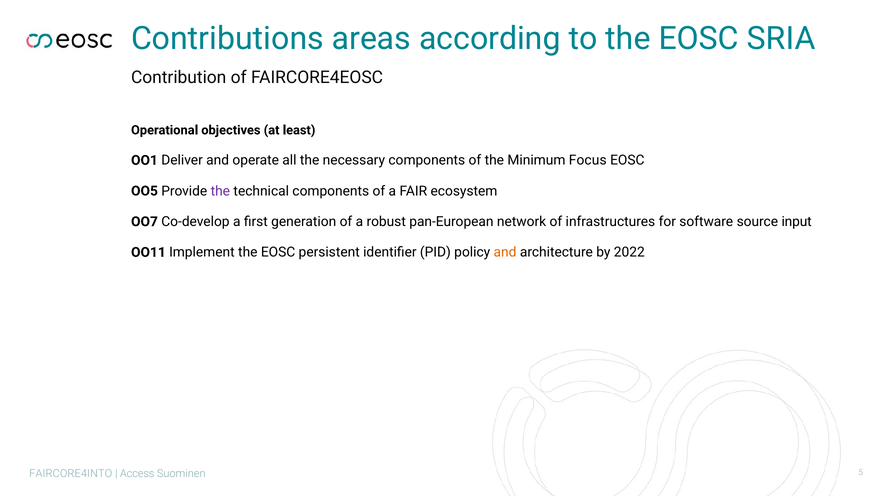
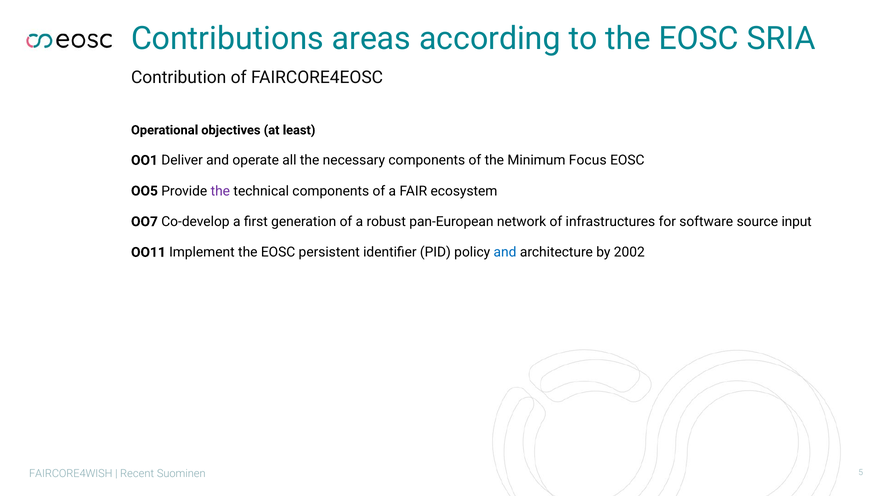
and colour: orange -> blue (505, 252)
2022: 2022 -> 2002 (629, 252)
FAIRCORE4INTO: FAIRCORE4INTO -> FAIRCORE4WISH (71, 473)
Access: Access -> Recent (137, 473)
